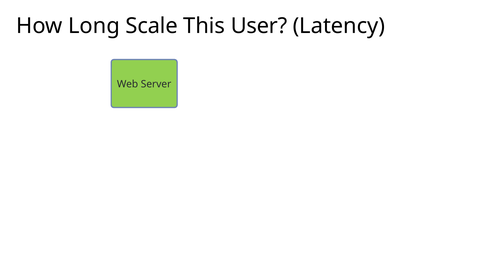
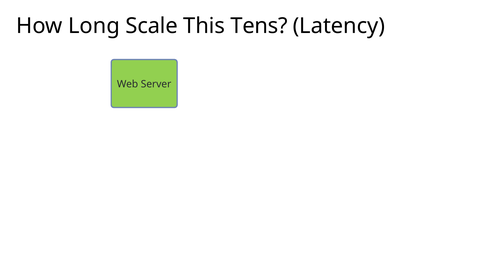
User: User -> Tens (259, 26)
